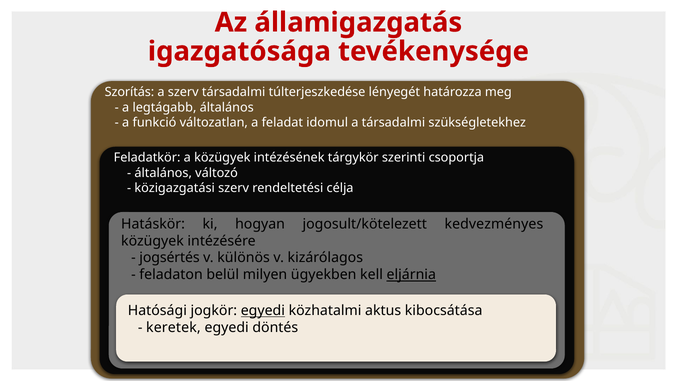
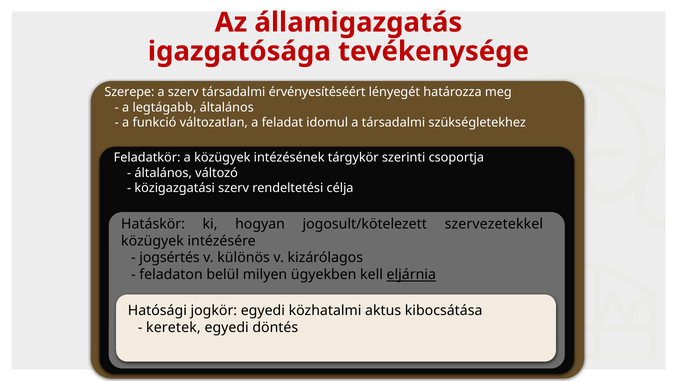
Szorítás: Szorítás -> Szerepe (129, 92)
túlterjeszkedése: túlterjeszkedése -> érvényesítéséért (317, 92)
kedvezményes: kedvezményes -> szervezetekkel (494, 224)
egyedi underline: present -> none (263, 311)
